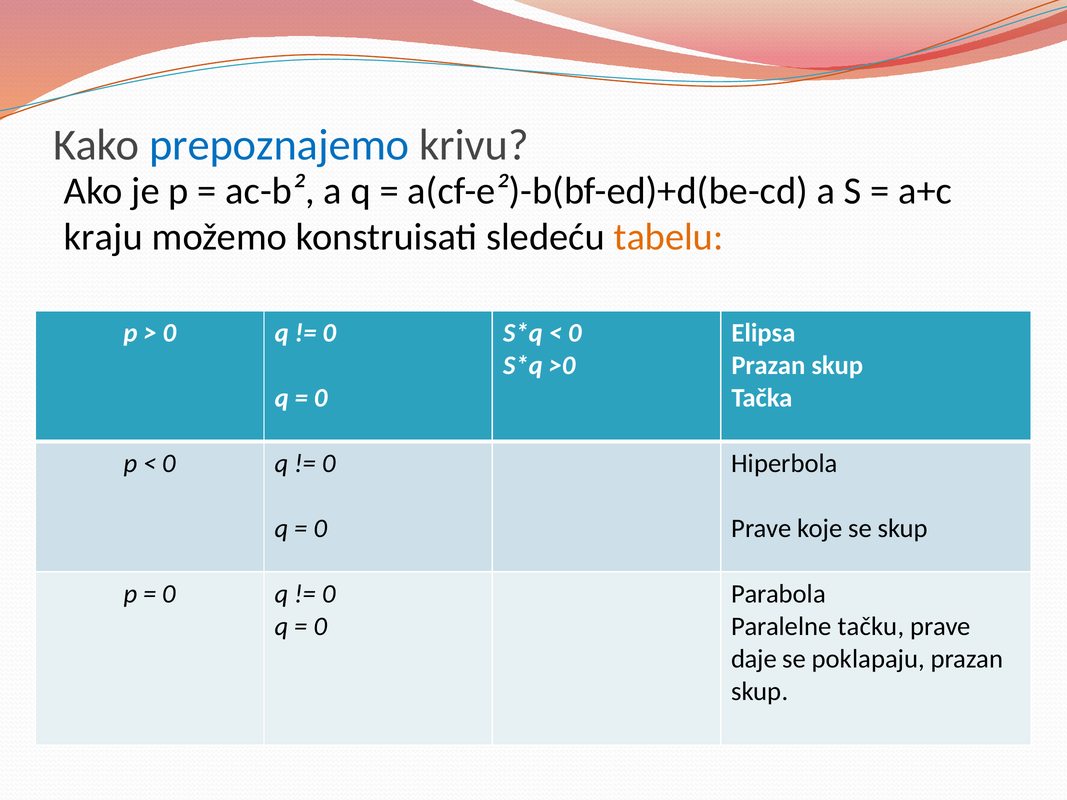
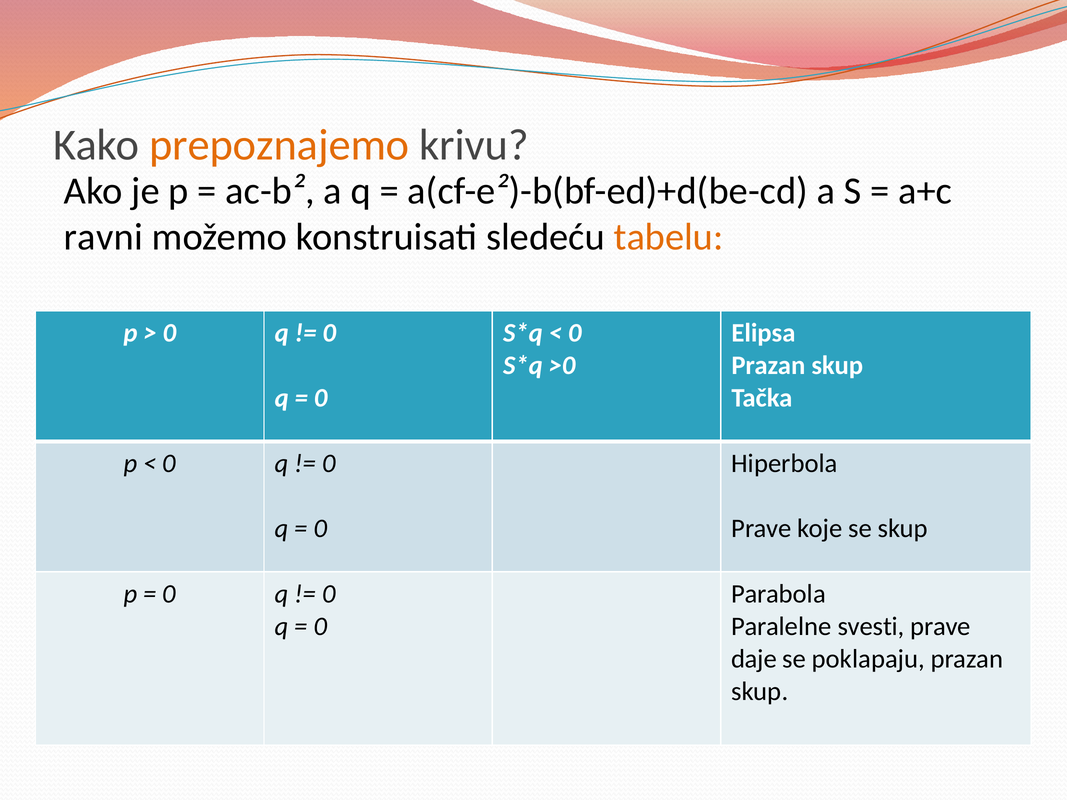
prepoznajemo colour: blue -> orange (279, 145)
kraju: kraju -> ravni (103, 237)
tačku: tačku -> svesti (871, 626)
